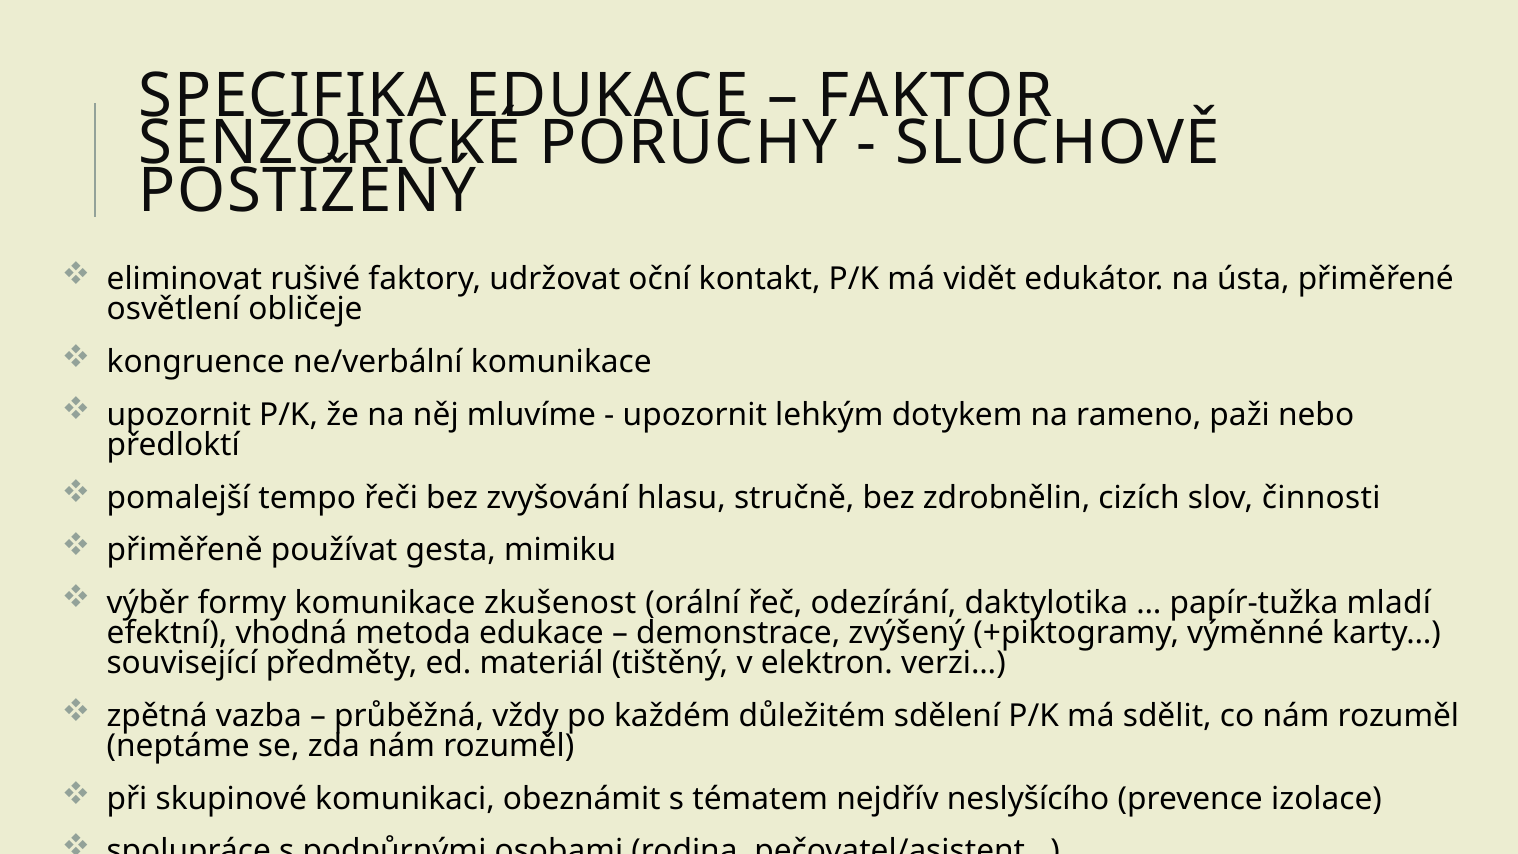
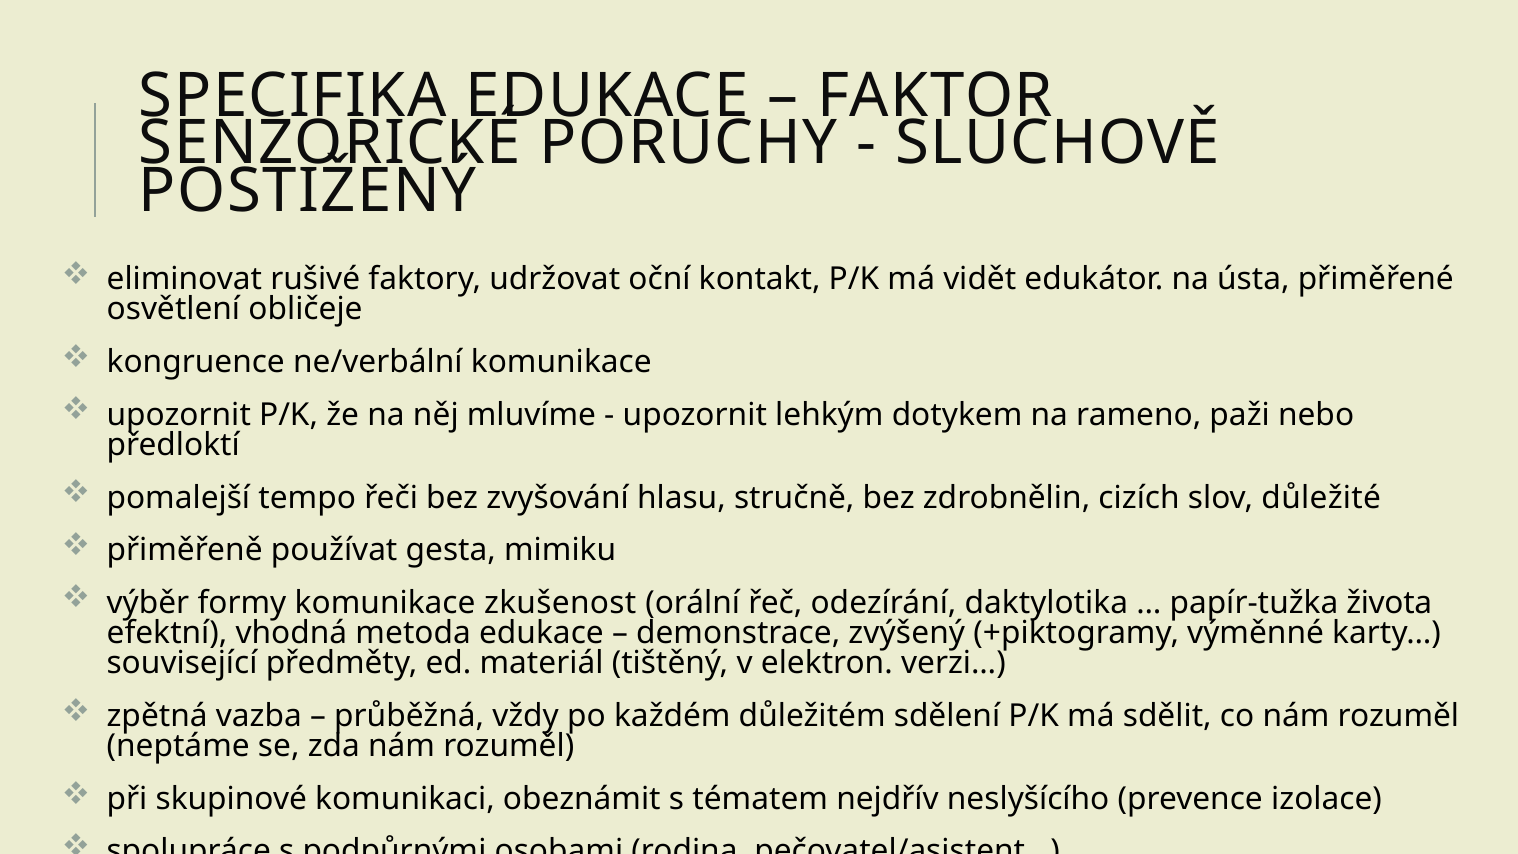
činnosti: činnosti -> důležité (1321, 497)
mladí: mladí -> života (1389, 603)
